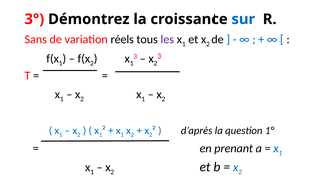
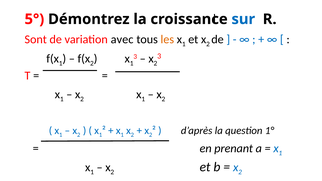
3°: 3° -> 5° (34, 19)
Sans: Sans -> Sont (36, 39)
réels: réels -> avec (122, 39)
les colour: purple -> orange (167, 39)
